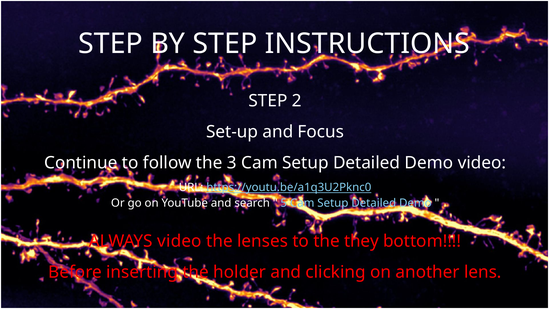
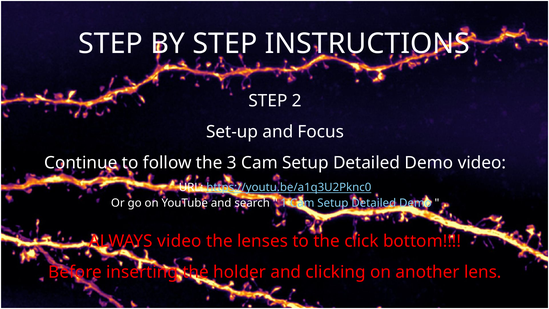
5: 5 -> 1 (284, 203)
they: they -> click (361, 241)
